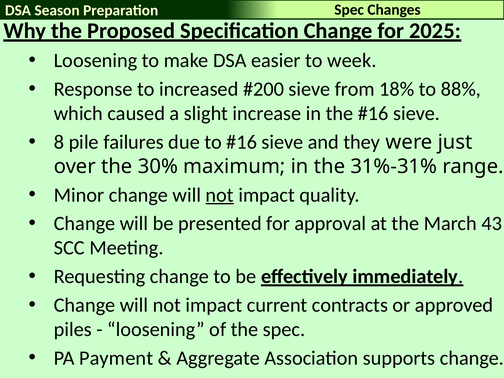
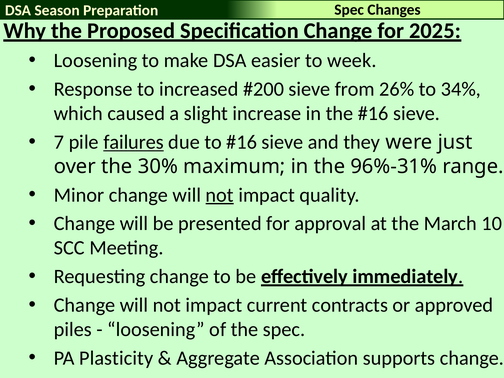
18%: 18% -> 26% (397, 89)
88%: 88% -> 34% (461, 89)
8: 8 -> 7 (59, 142)
failures underline: none -> present (134, 142)
31%-31%: 31%-31% -> 96%-31% (394, 166)
43: 43 -> 10 (492, 224)
Payment: Payment -> Plasticity (116, 358)
